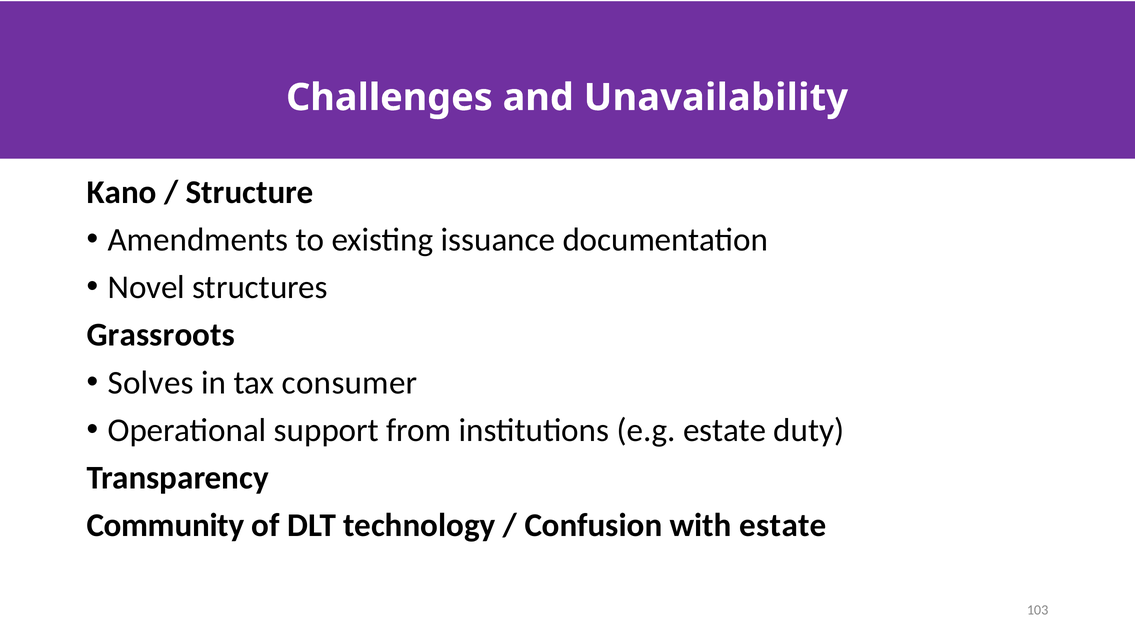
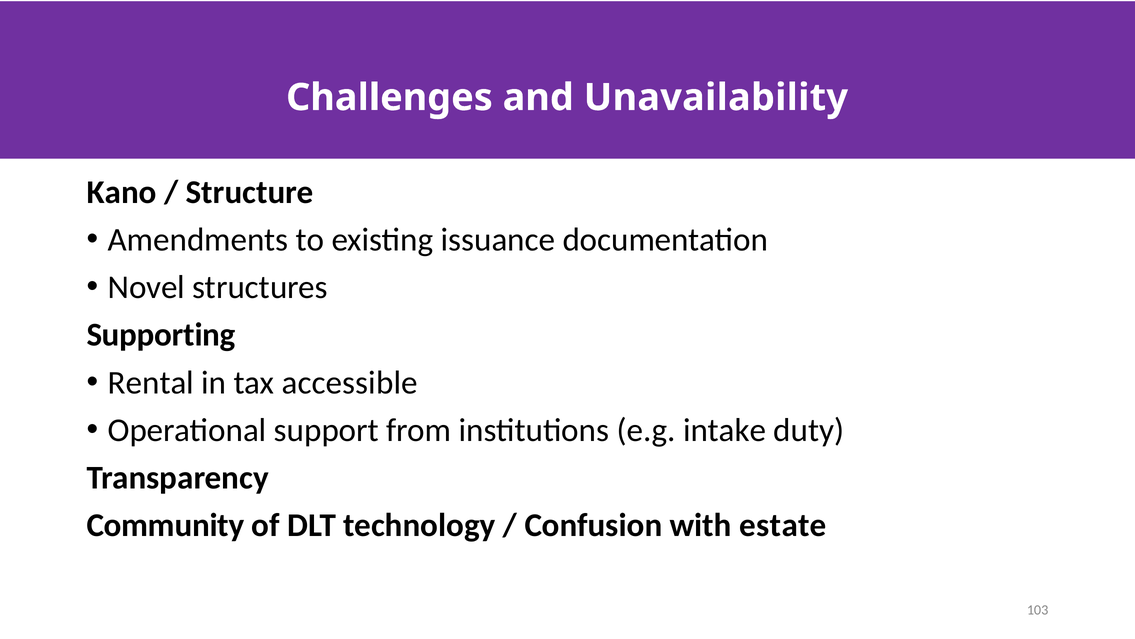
Grassroots: Grassroots -> Supporting (161, 335)
Solves: Solves -> Rental (151, 382)
consumer: consumer -> accessible (350, 382)
e.g estate: estate -> intake (725, 430)
